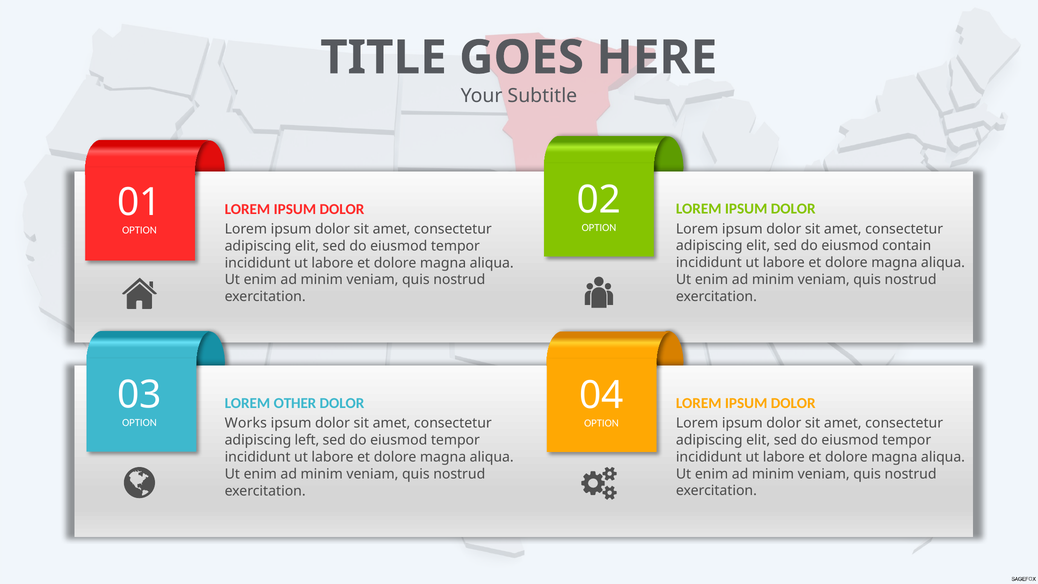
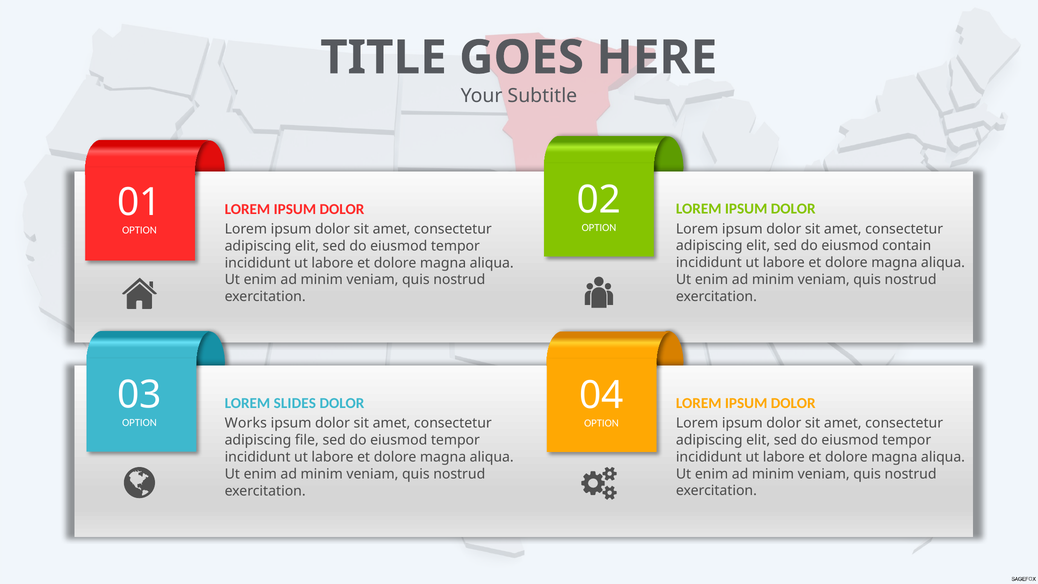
OTHER: OTHER -> SLIDES (295, 403)
left: left -> file (307, 440)
